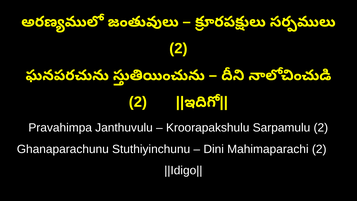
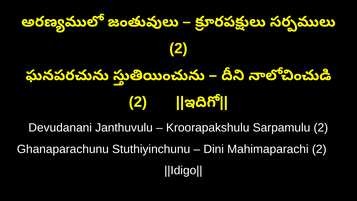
Pravahimpa: Pravahimpa -> Devudanani (60, 128)
